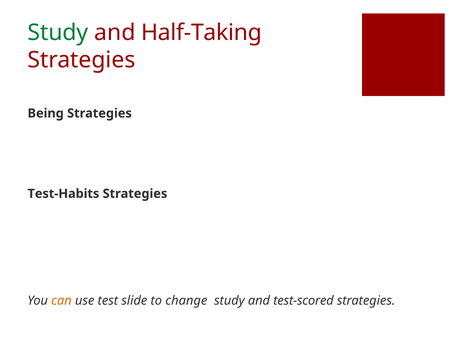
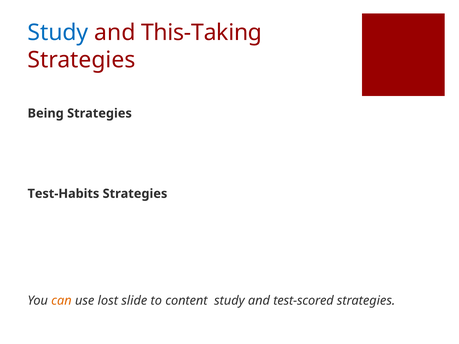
Study colour: green -> blue (58, 33)
Half-Taking: Half-Taking -> This-Taking (202, 33)
test: test -> lost (108, 301)
change: change -> content (186, 301)
